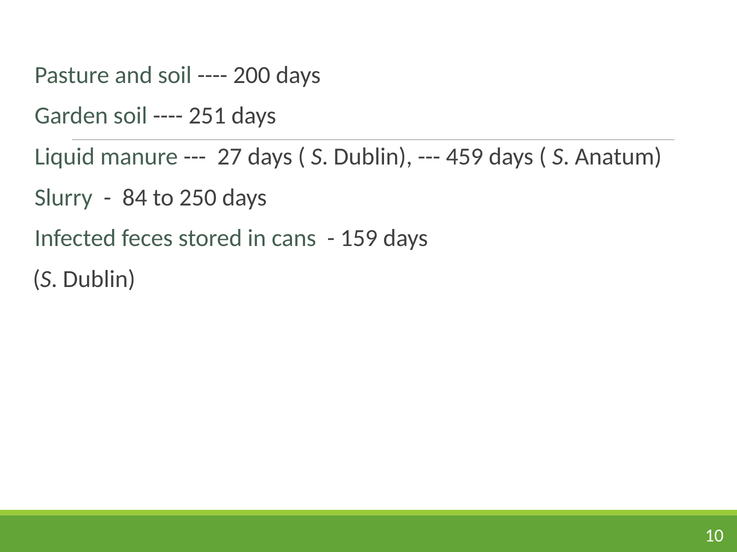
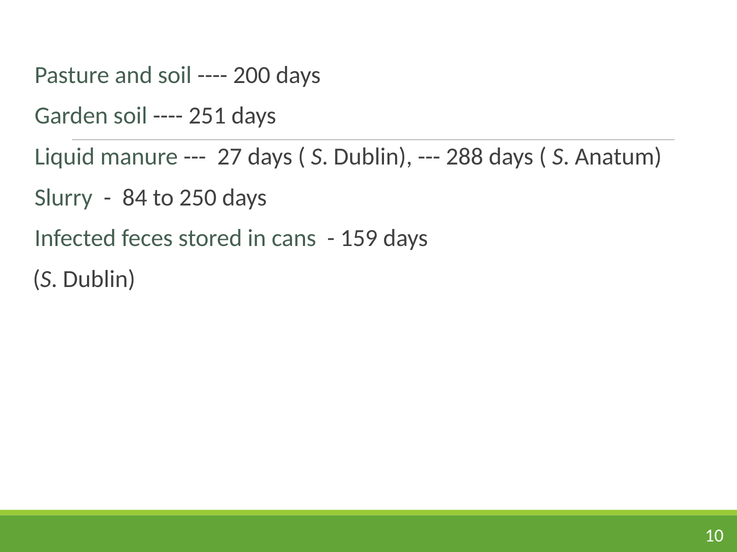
459: 459 -> 288 (465, 157)
